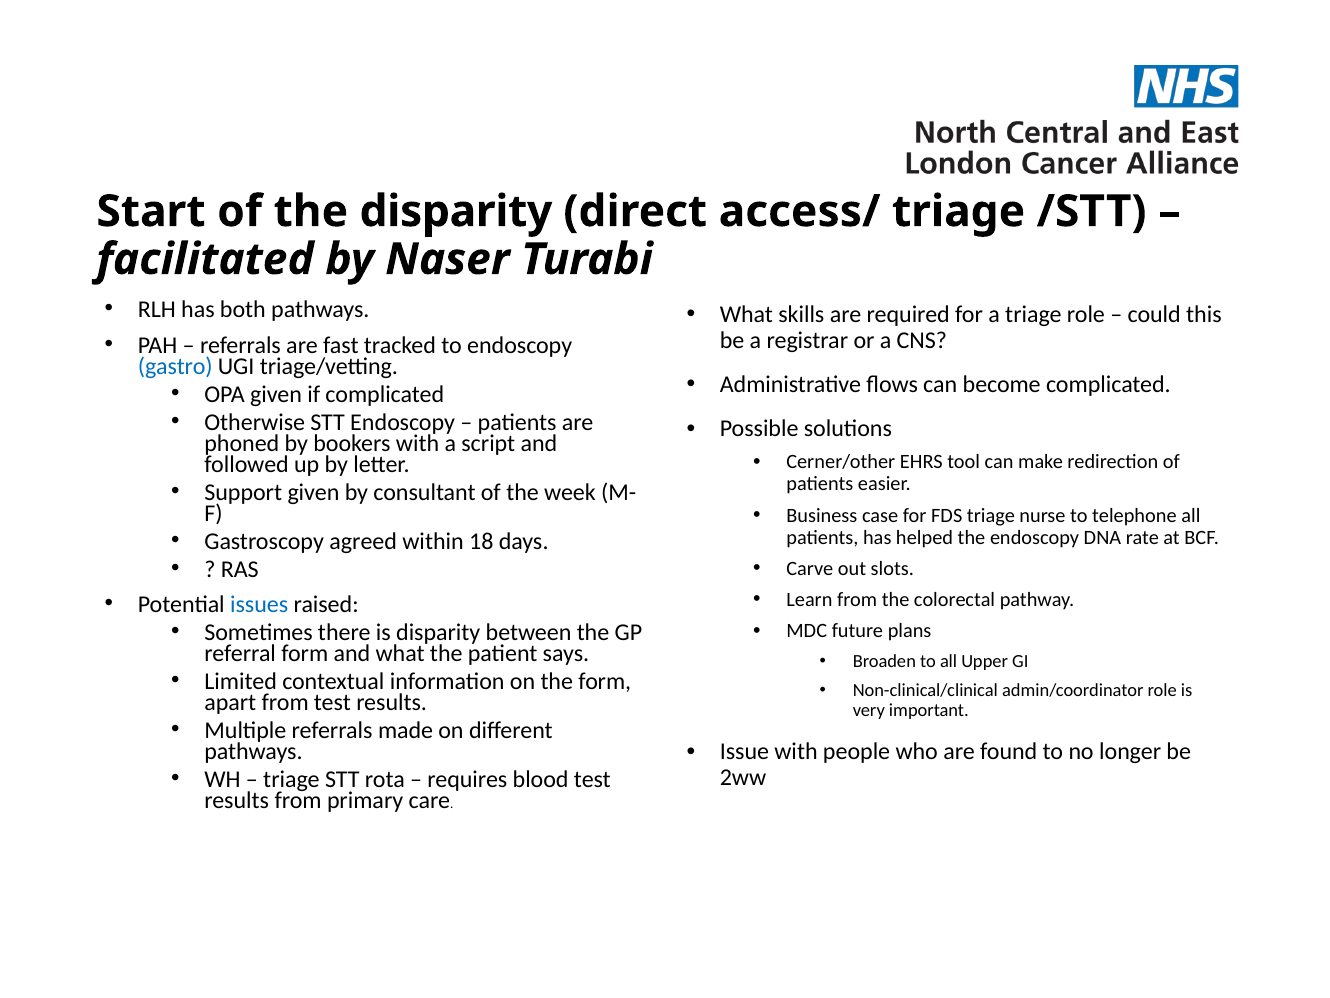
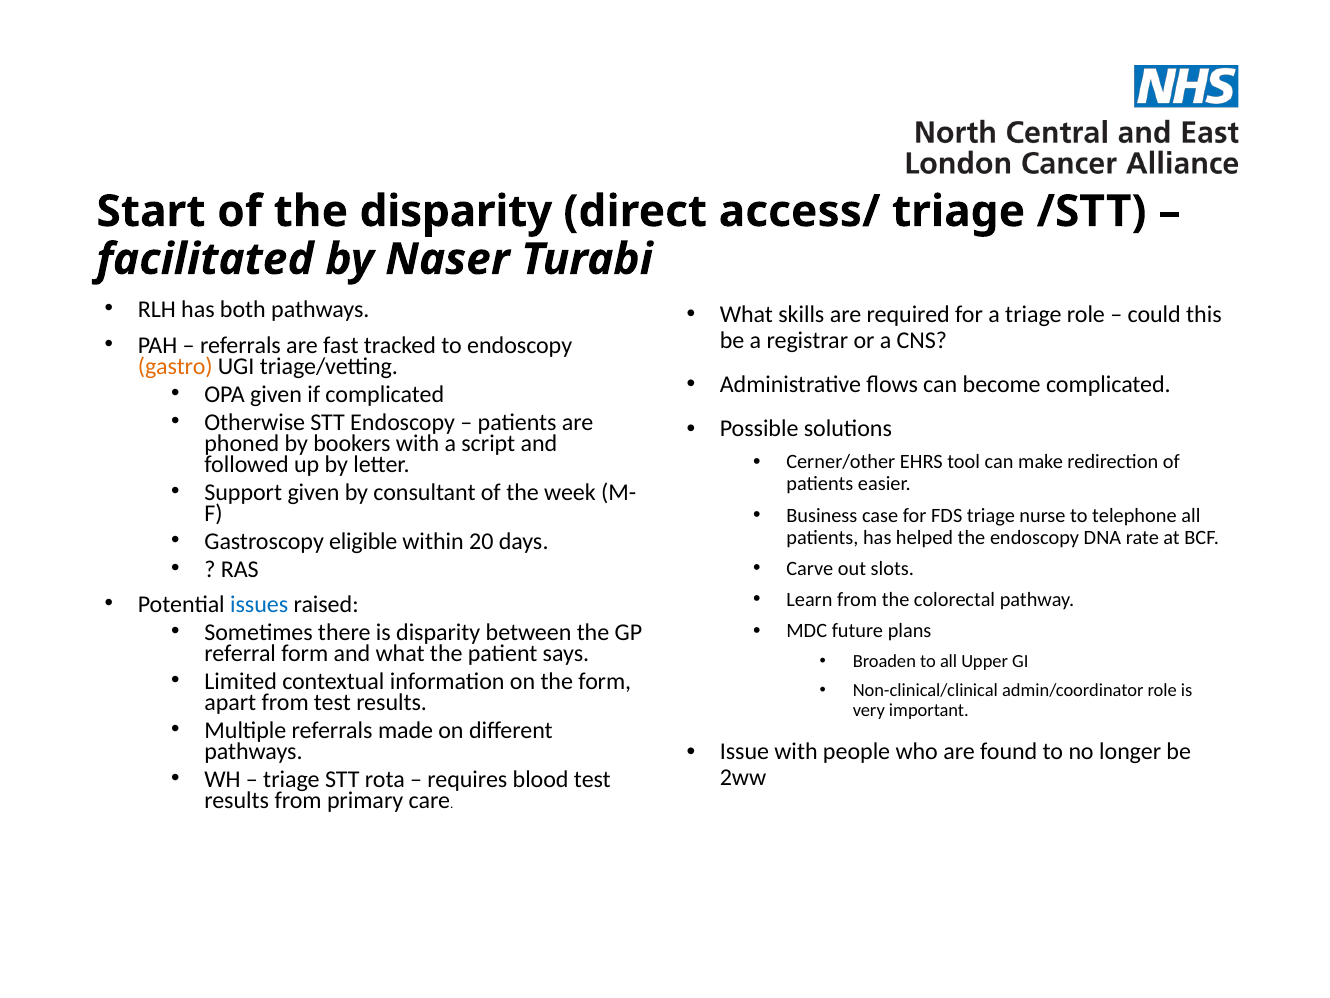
gastro colour: blue -> orange (175, 366)
agreed: agreed -> eligible (363, 541)
18: 18 -> 20 (481, 541)
